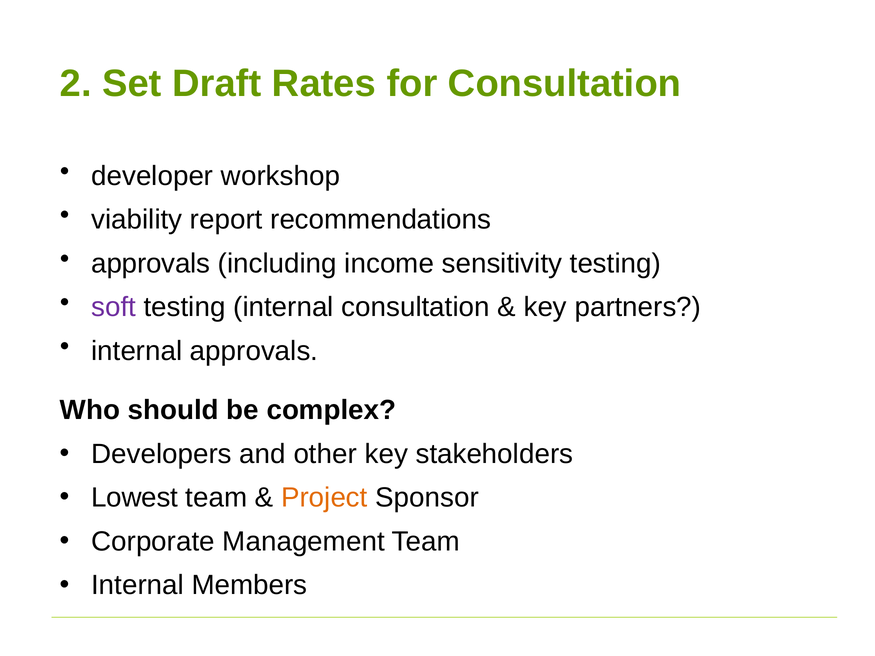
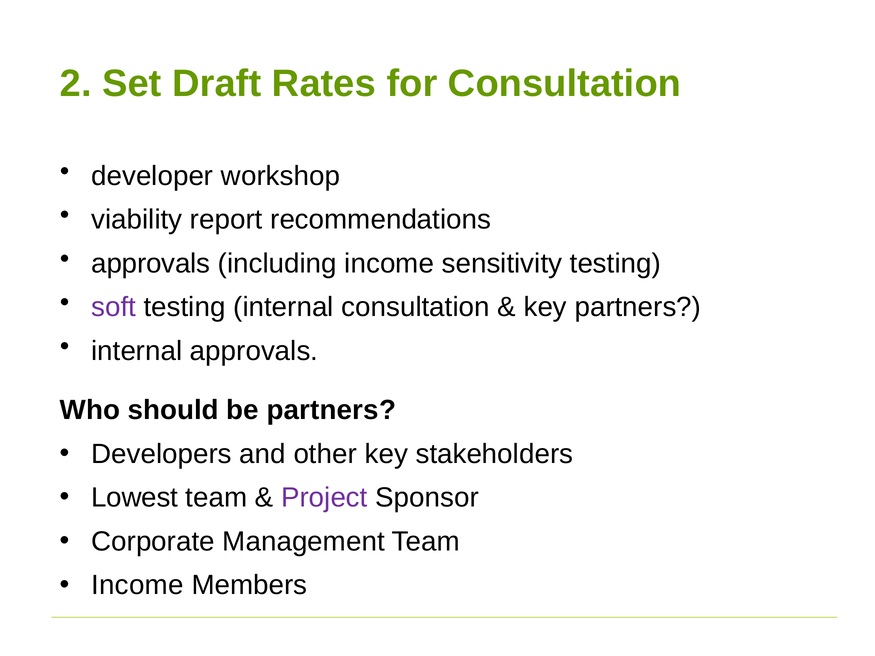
be complex: complex -> partners (331, 410)
Project colour: orange -> purple (324, 498)
Internal: Internal -> Income (137, 586)
